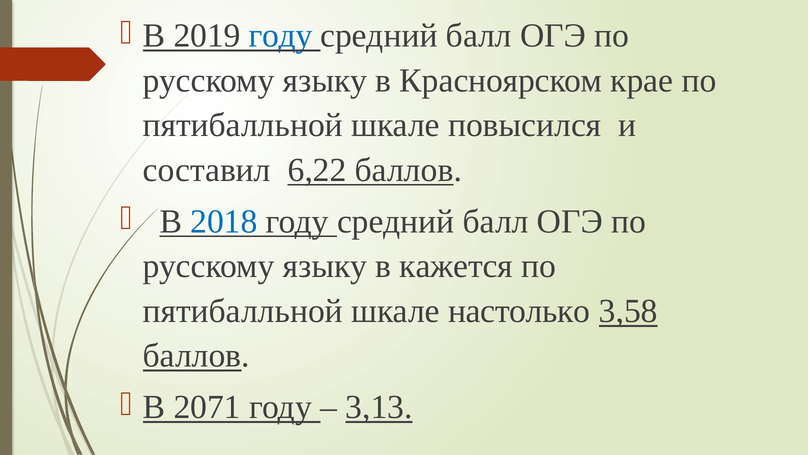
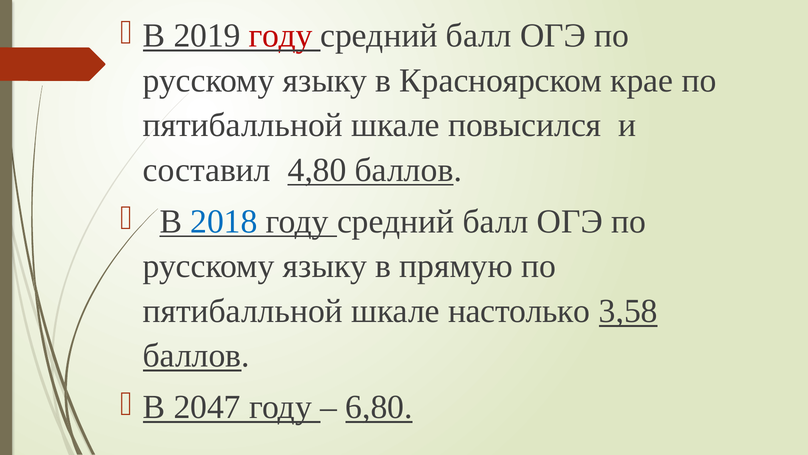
году colour: blue -> red (281, 36)
6,22: 6,22 -> 4,80 (317, 170)
кажется: кажется -> прямую (456, 266)
2071: 2071 -> 2047 (207, 407)
3,13: 3,13 -> 6,80 (379, 407)
